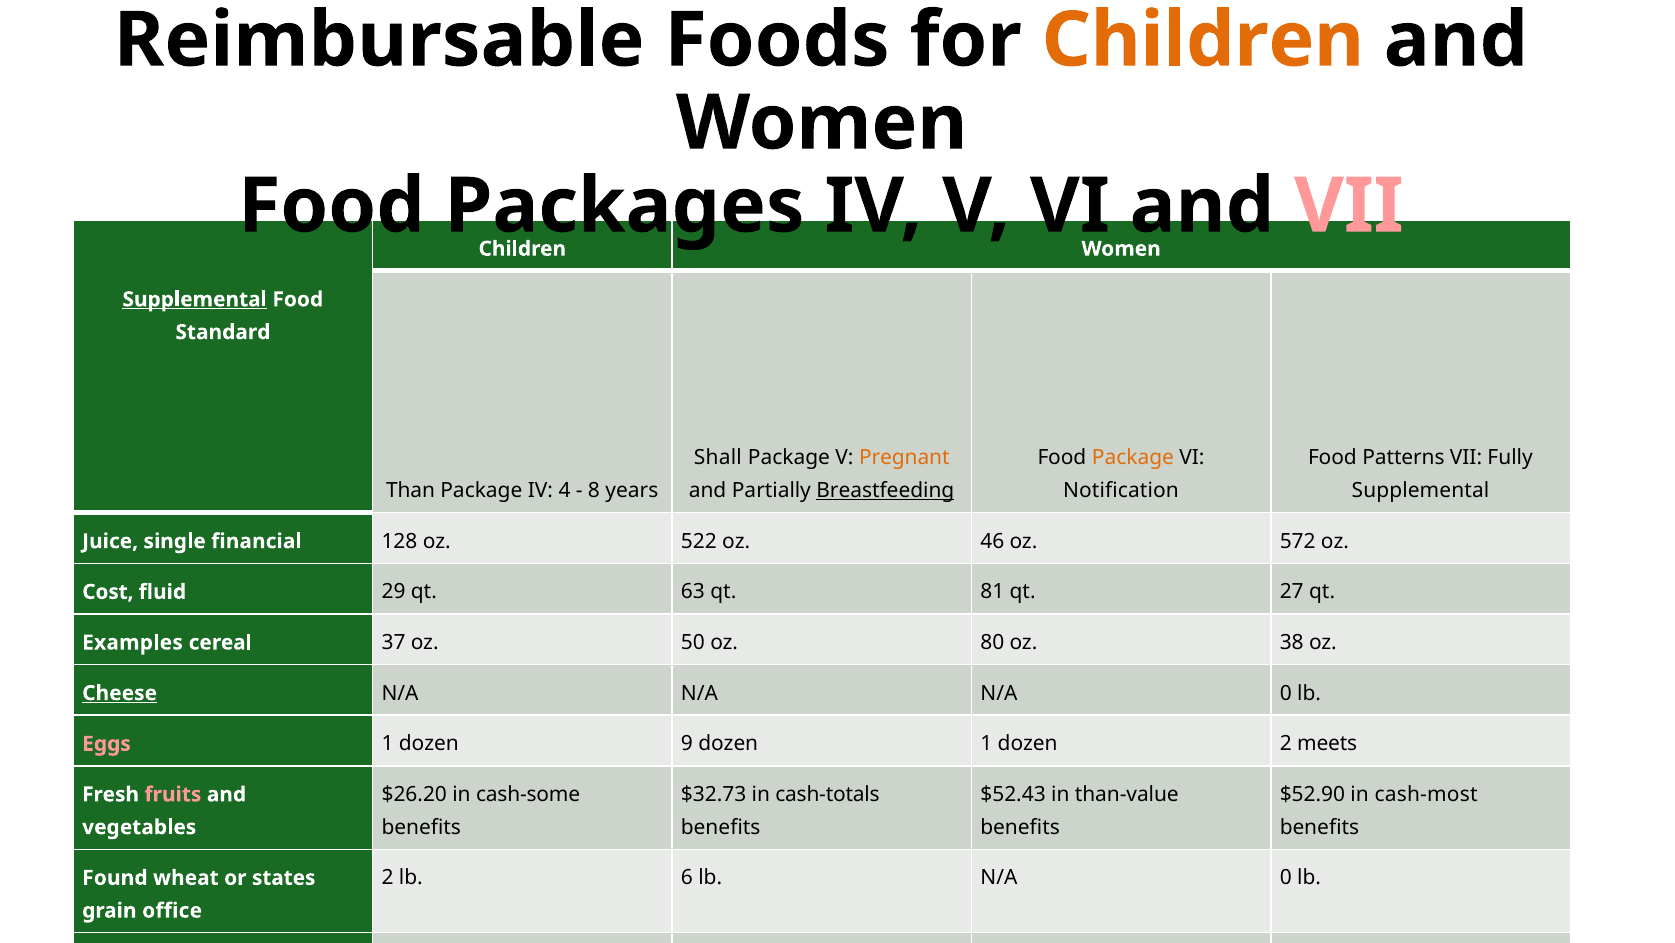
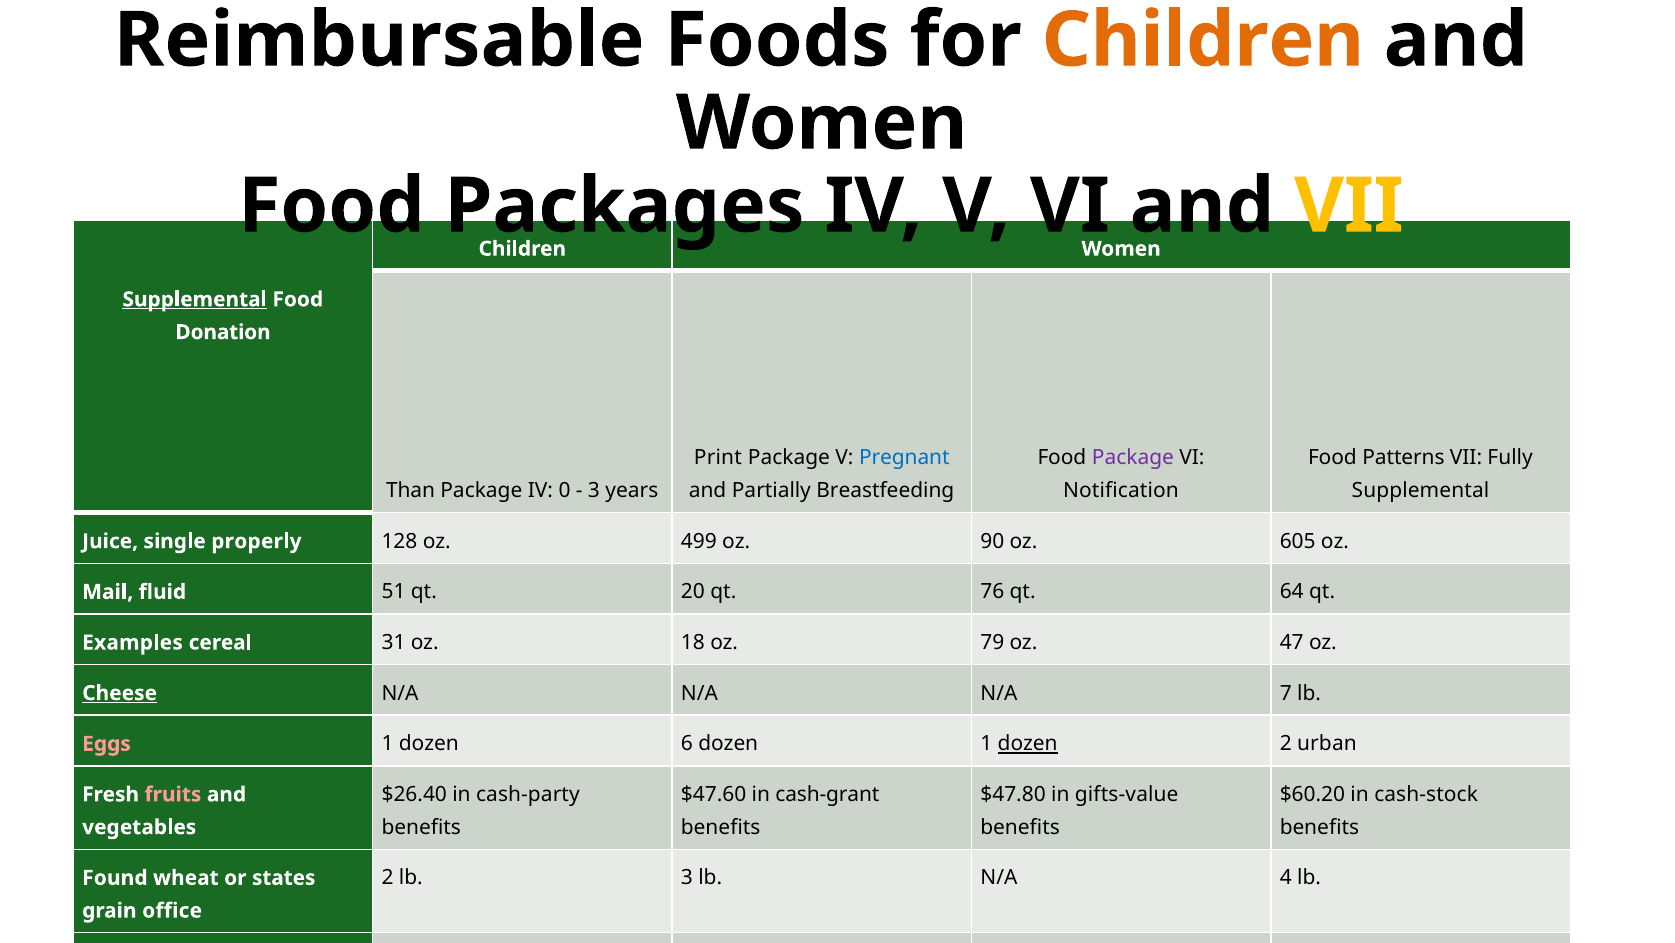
VII colour: pink -> yellow (1349, 206)
Standard: Standard -> Donation (223, 332)
Shall: Shall -> Print (718, 458)
Pregnant colour: orange -> blue (904, 458)
Package colour: orange -> purple (1133, 458)
4: 4 -> 0 (565, 490)
8: 8 -> 3 (594, 490)
Breastfeeding underline: present -> none (885, 490)
financial: financial -> properly (256, 541)
522: 522 -> 499 (699, 541)
46: 46 -> 90 (992, 541)
572: 572 -> 605 (1298, 541)
Cost: Cost -> Mail (108, 592)
29: 29 -> 51 (394, 592)
63: 63 -> 20 (693, 592)
81: 81 -> 76 (992, 592)
27: 27 -> 64 (1292, 592)
37: 37 -> 31 (394, 642)
oz 50: 50 -> 18 (693, 642)
80: 80 -> 79 (992, 642)
38: 38 -> 47 (1292, 642)
N/A N/A 0: 0 -> 7 (1286, 693)
9: 9 -> 6 (687, 743)
dozen underline: none -> present (1028, 743)
meets: meets -> urban (1327, 743)
$26.20: $26.20 -> $26.40 (414, 794)
cash-some: cash-some -> cash-party (528, 794)
$32.73: $32.73 -> $47.60 (714, 794)
cash-totals: cash-totals -> cash-grant (827, 794)
$52.43: $52.43 -> $47.80 (1013, 794)
than-value: than-value -> gifts-value (1127, 794)
$52.90: $52.90 -> $60.20 (1312, 794)
cash-most: cash-most -> cash-stock (1426, 794)
lb 6: 6 -> 3 (687, 877)
lb N/A 0: 0 -> 4 (1286, 877)
